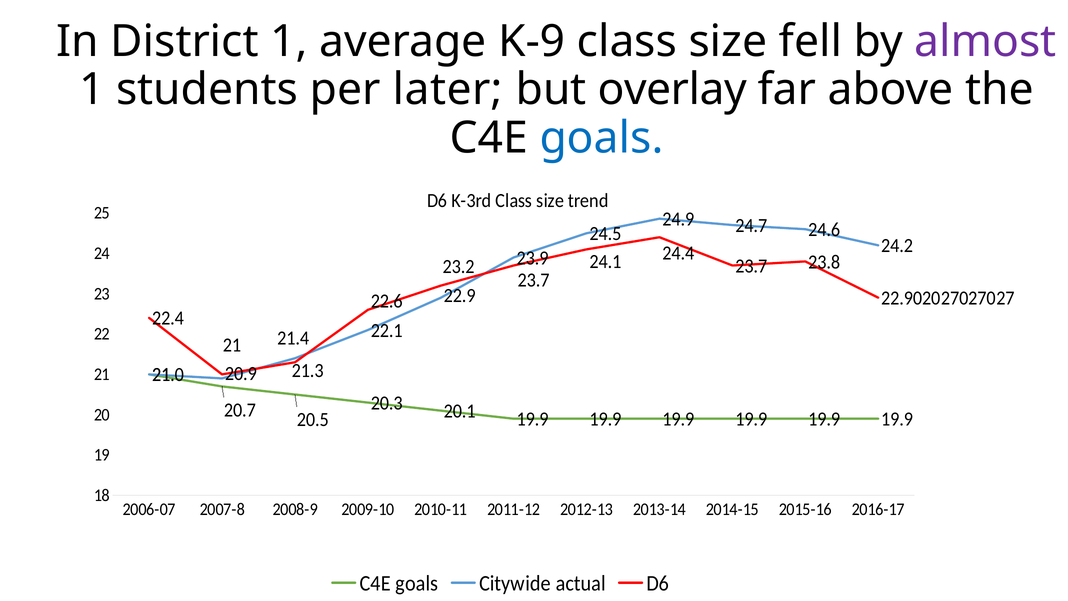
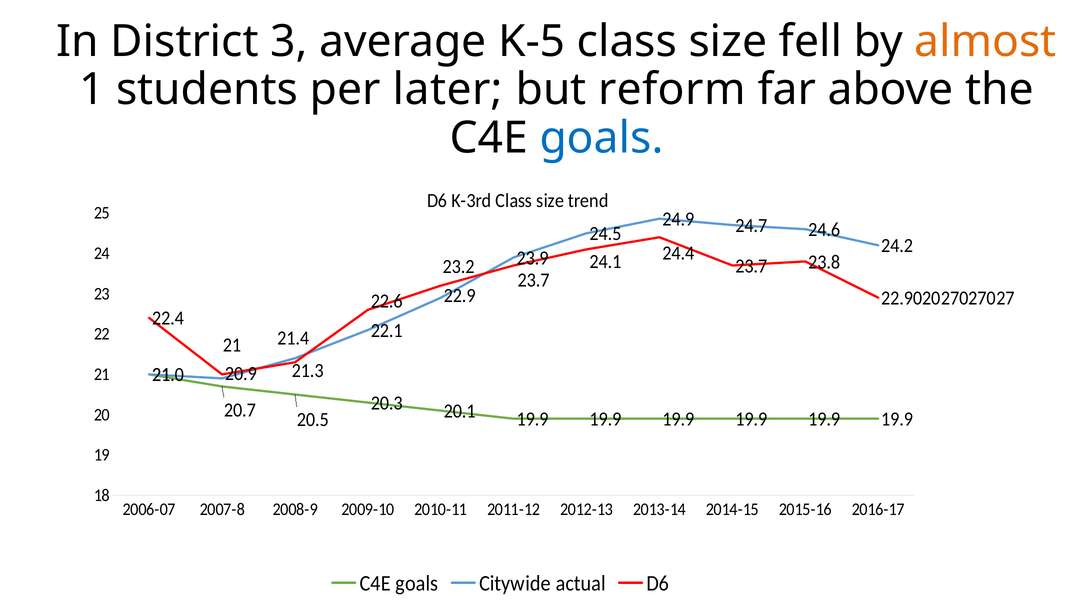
District 1: 1 -> 3 (289, 42)
K-9: K-9 -> K-5 (532, 42)
almost colour: purple -> orange (985, 42)
overlay: overlay -> reform (672, 90)
